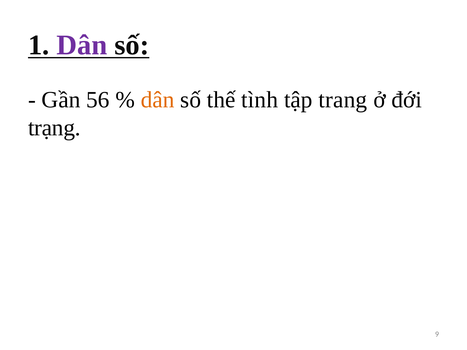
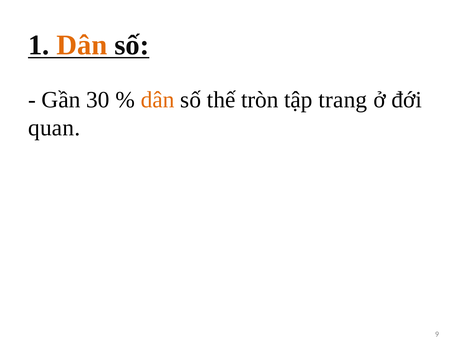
Dân colour: purple -> orange (82, 45)
56: 56 -> 30 (98, 100)
tình: tình -> tròn (260, 100)
trạng: trạng -> quan (54, 128)
